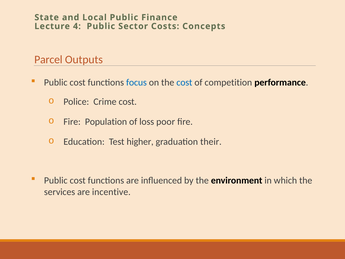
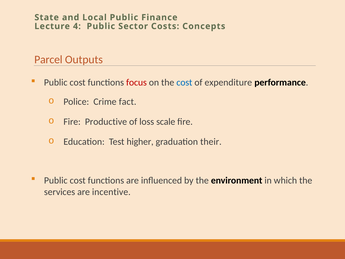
focus colour: blue -> red (136, 82)
competition: competition -> expenditure (228, 82)
Crime cost: cost -> fact (128, 102)
Population: Population -> Productive (106, 122)
poor: poor -> scale (166, 122)
